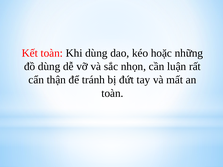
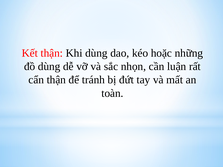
Kết toàn: toàn -> thận (52, 53)
